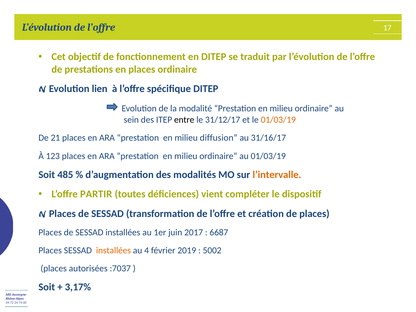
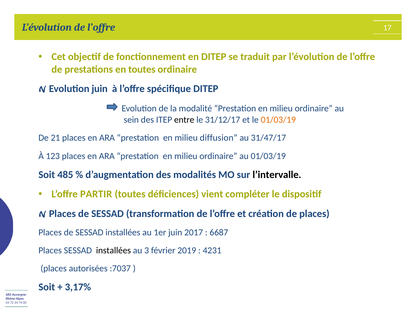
en places: places -> toutes (142, 69)
Evolution lien: lien -> juin (100, 89)
31/16/17: 31/16/17 -> 31/47/17 (268, 138)
l’intervalle colour: orange -> black (277, 175)
installées colour: orange -> black (114, 250)
4: 4 -> 3 (147, 250)
5002: 5002 -> 4231 (212, 250)
